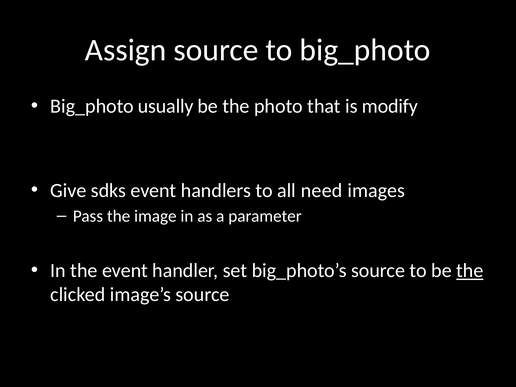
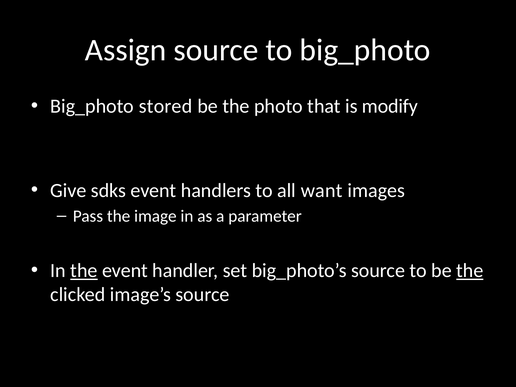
usually: usually -> stored (166, 106)
need: need -> want (322, 190)
the underline: none -> present (84, 271)
